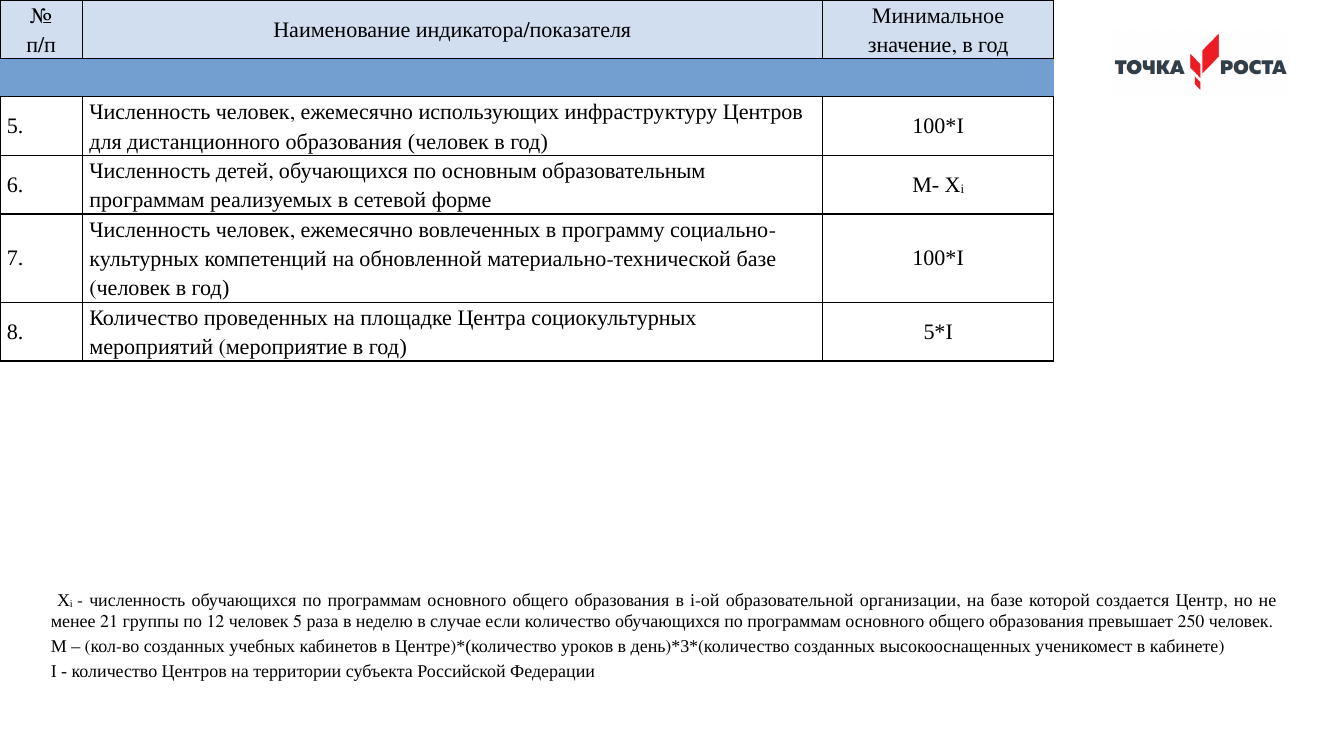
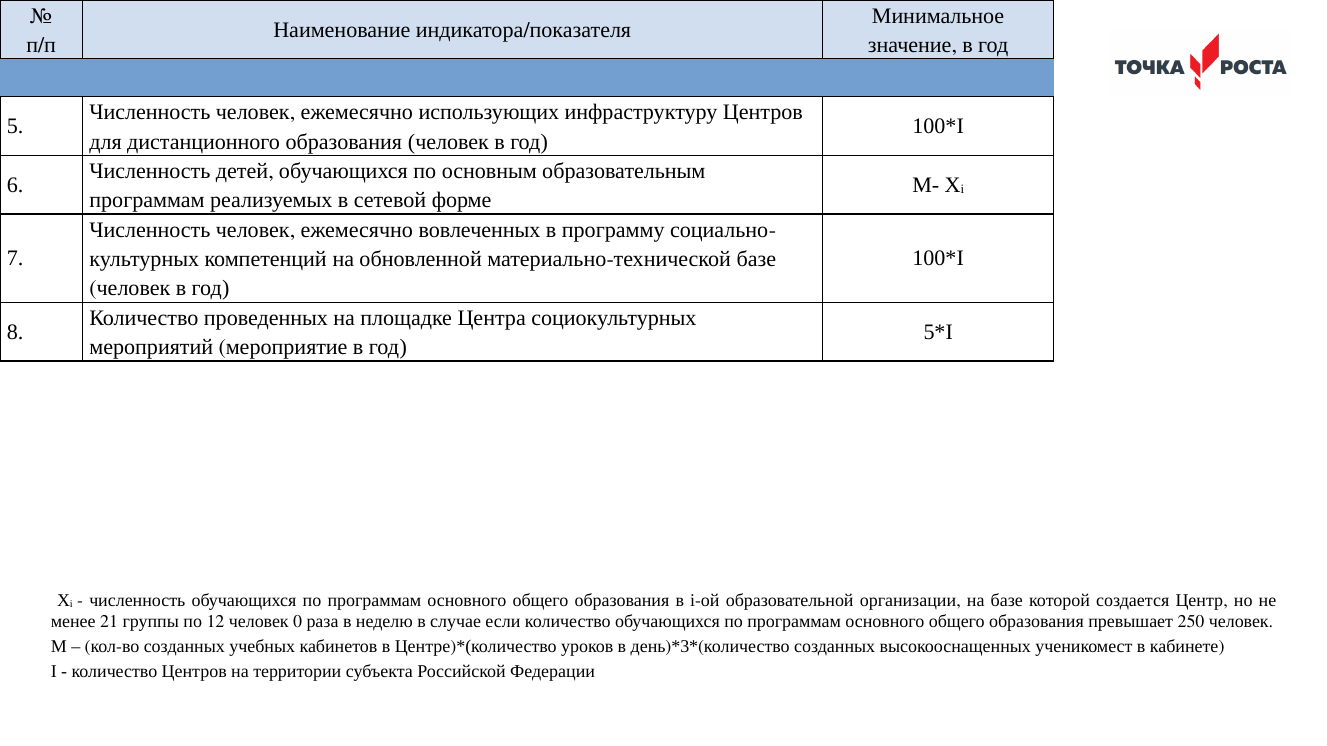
12 5: 5 -> 0 (298, 622)
